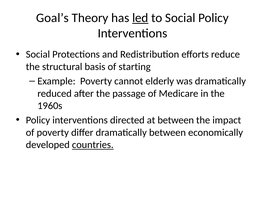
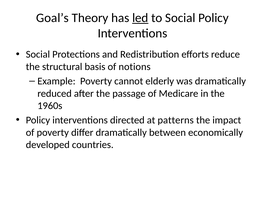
starting: starting -> notions (135, 67)
at between: between -> patterns (176, 121)
countries underline: present -> none (93, 145)
